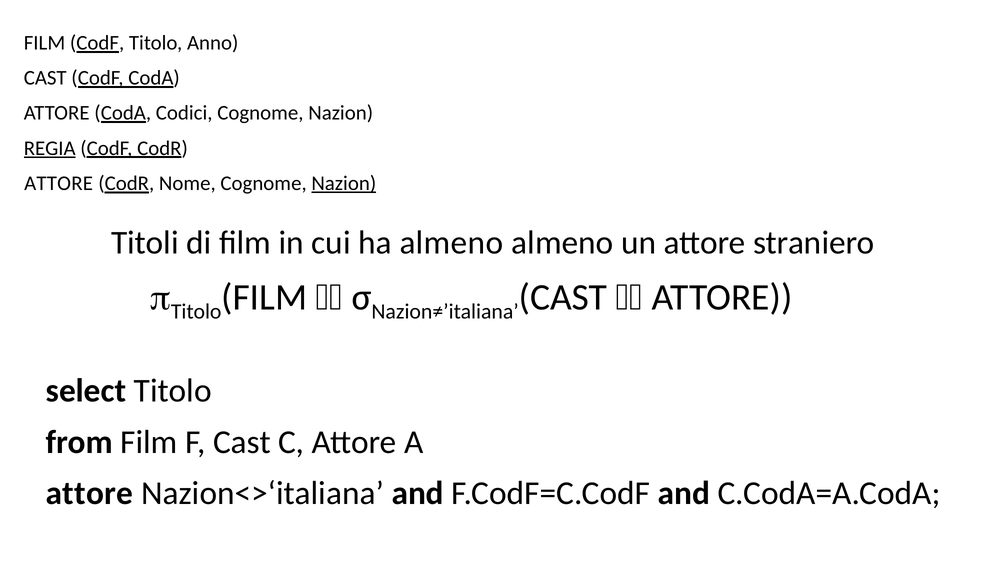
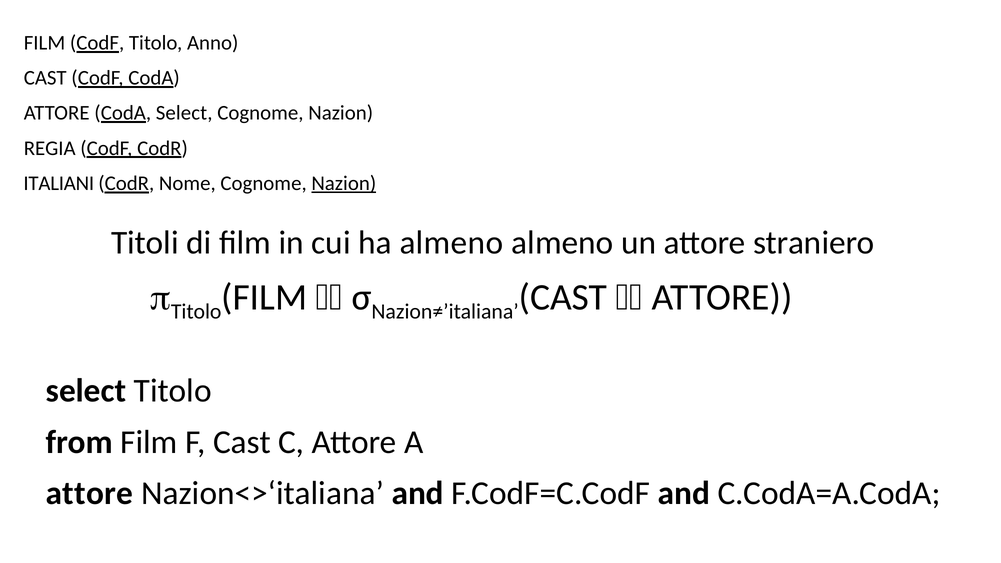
CodA Codici: Codici -> Select (184, 113)
REGIA underline: present -> none (50, 148)
ATTORE: ATTORE -> ITALIANI (59, 183)
